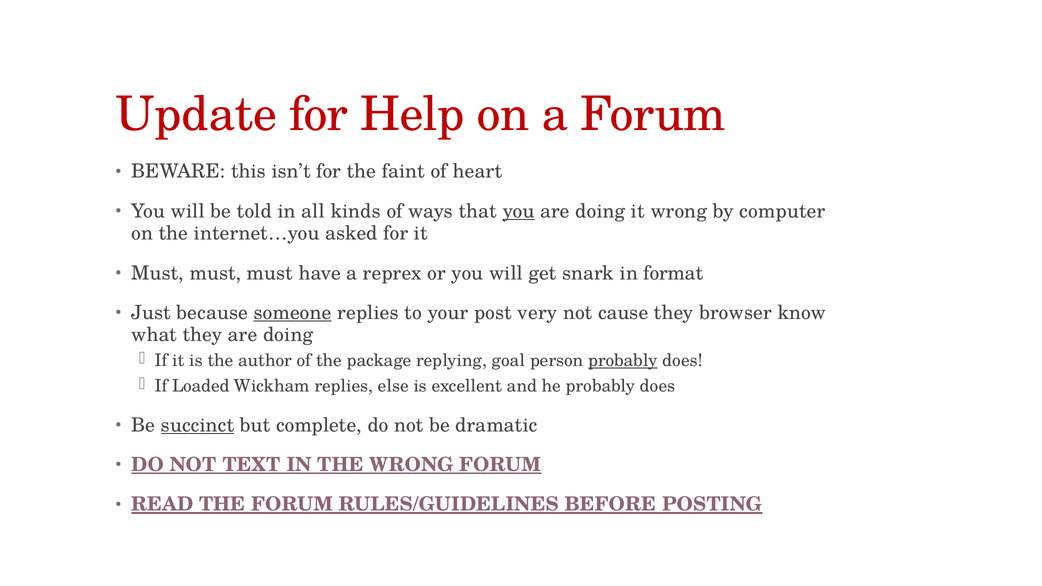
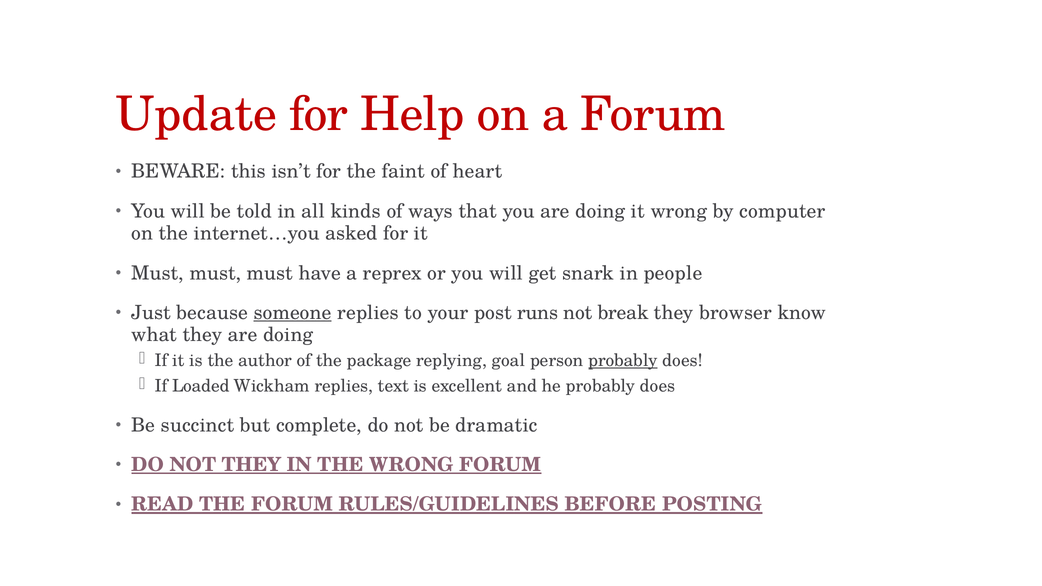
you underline: present -> none (519, 211)
format: format -> people (673, 273)
very: very -> runs (538, 313)
cause: cause -> break (623, 313)
else: else -> text (393, 386)
succinct underline: present -> none (198, 425)
NOT TEXT: TEXT -> THEY (252, 465)
